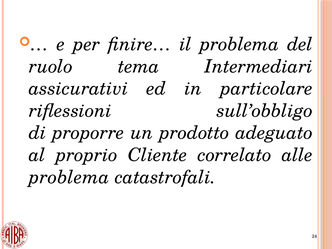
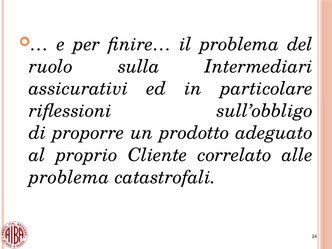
tema: tema -> sulla (139, 67)
